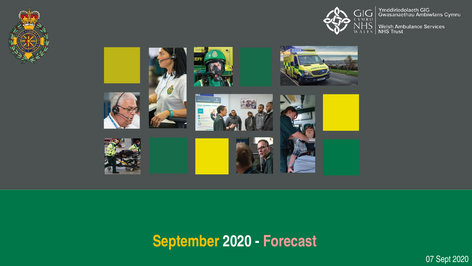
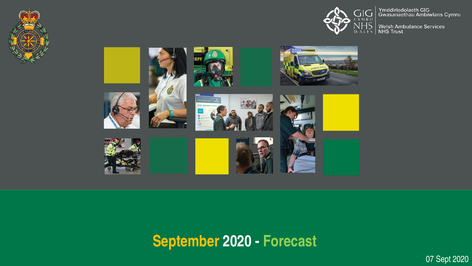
Forecast colour: pink -> light green (290, 241)
